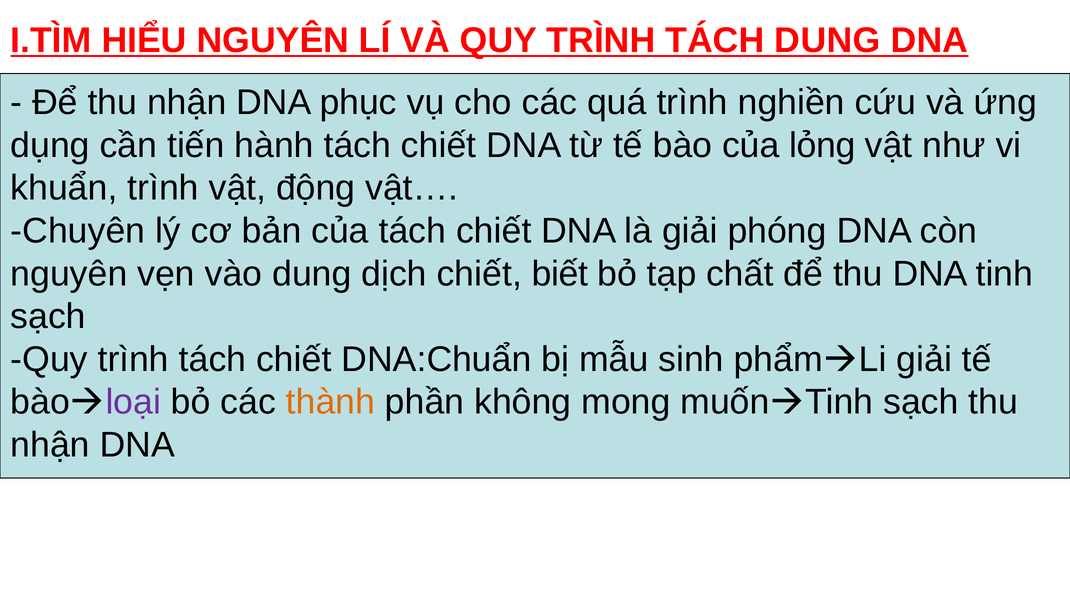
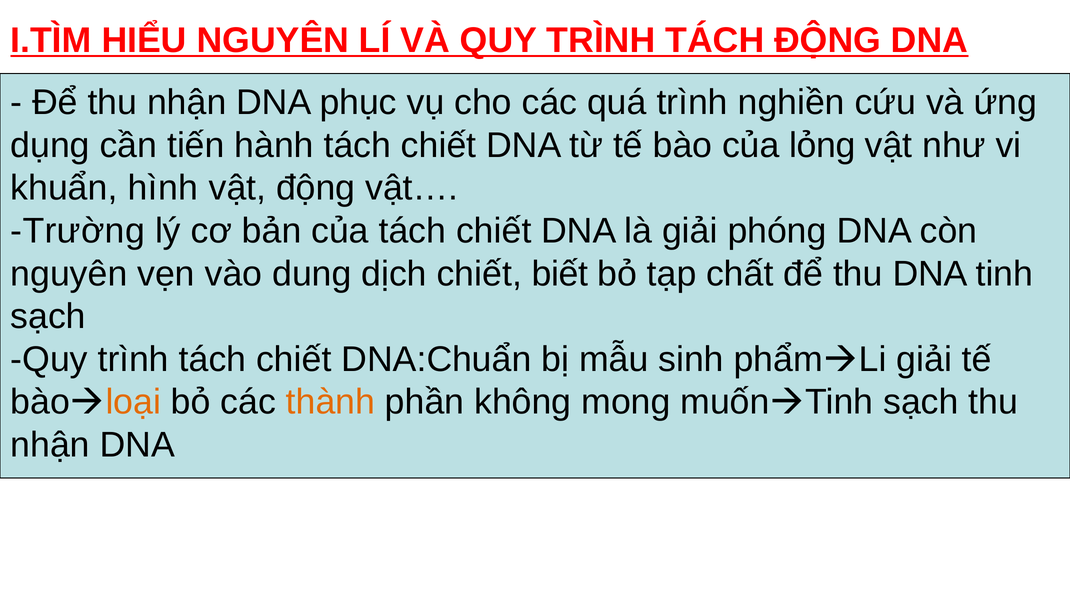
TÁCH DUNG: DUNG -> ĐỘNG (828, 40)
khuẩn trình: trình -> hình (163, 188)
Chuyên: Chuyên -> Trường (78, 231)
loại colour: purple -> orange (133, 402)
